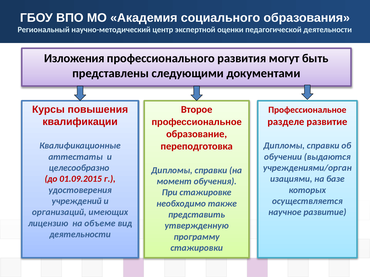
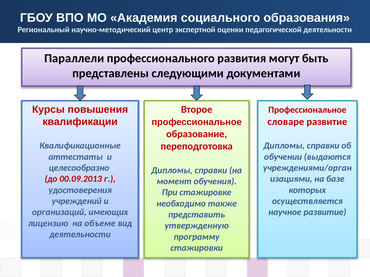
Изложения: Изложения -> Параллели (74, 59)
разделе: разделе -> словаре (286, 122)
01.09.2015: 01.09.2015 -> 00.09.2013 (81, 179)
